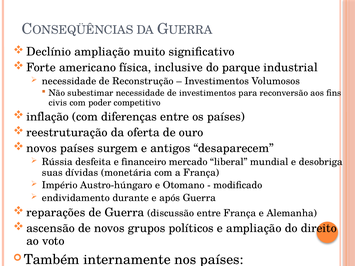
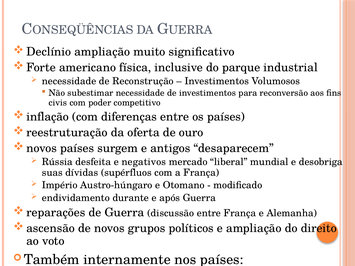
financeiro: financeiro -> negativos (144, 162)
monetária: monetária -> supérfluos (126, 173)
